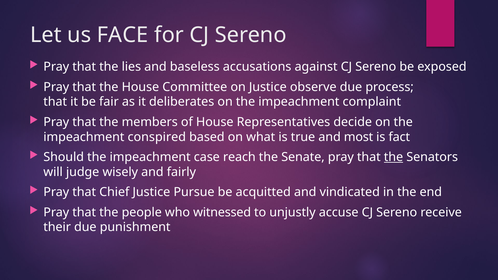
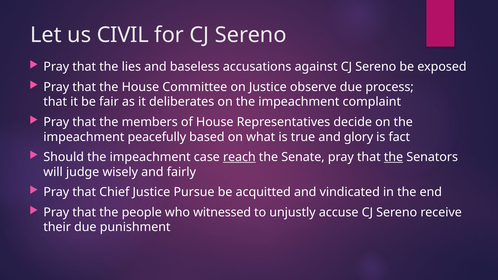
FACE: FACE -> CIVIL (123, 35)
conspired: conspired -> peacefully (157, 137)
most: most -> glory (359, 137)
reach underline: none -> present (239, 157)
